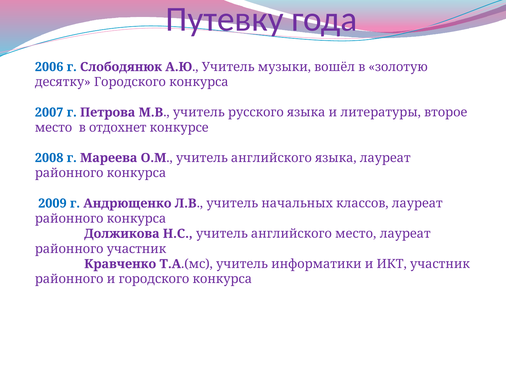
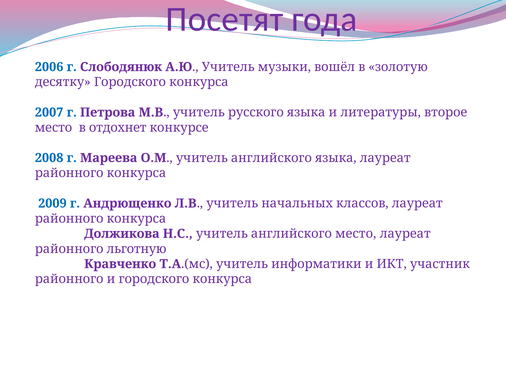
Путевку: Путевку -> Посетят (225, 19)
районного участник: участник -> льготную (137, 249)
